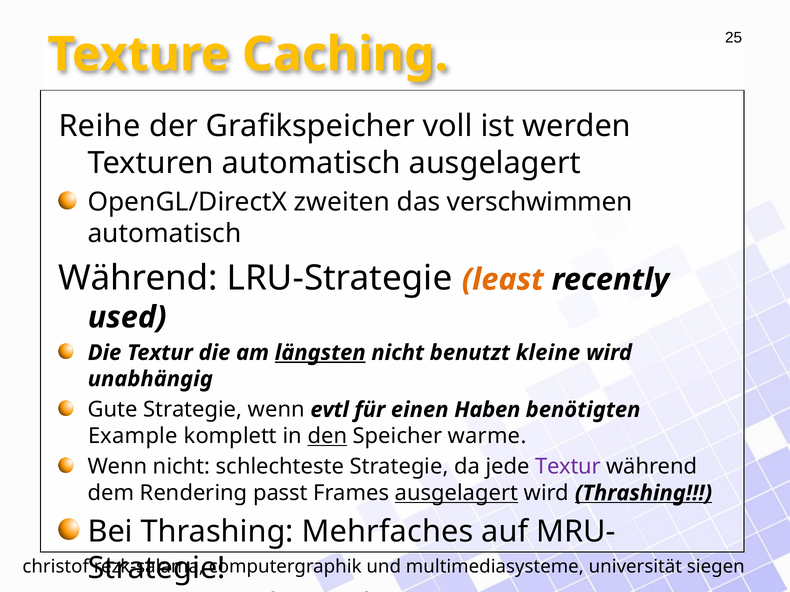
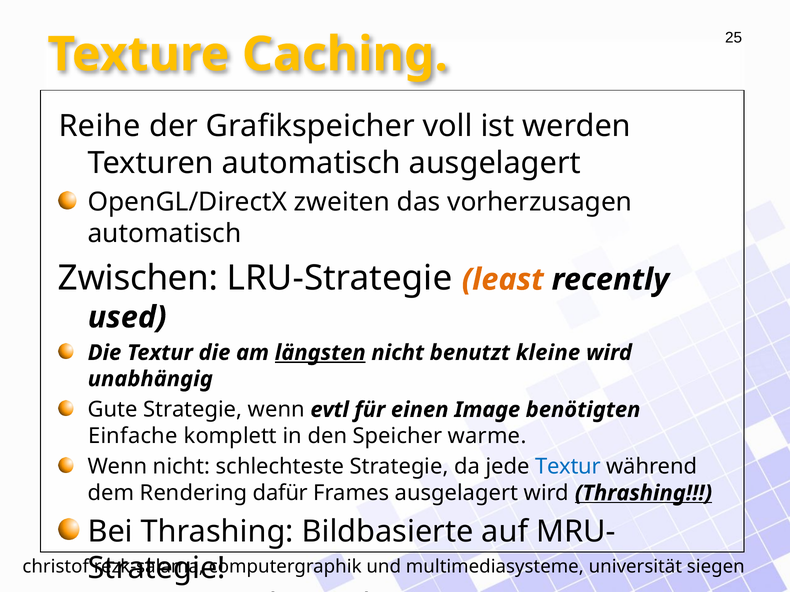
verschwimmen: verschwimmen -> vorherzusagen (540, 202)
Während: Während -> Zwischen (138, 278)
Haben: Haben -> Image (487, 410)
Example: Example -> Einfache (133, 436)
den underline: present -> none (327, 436)
Textur colour: purple -> blue (568, 467)
passt: passt -> dafür (280, 493)
ausgelagert underline: present -> none (457, 493)
Mehrfaches: Mehrfaches -> Bildbasierte (388, 532)
